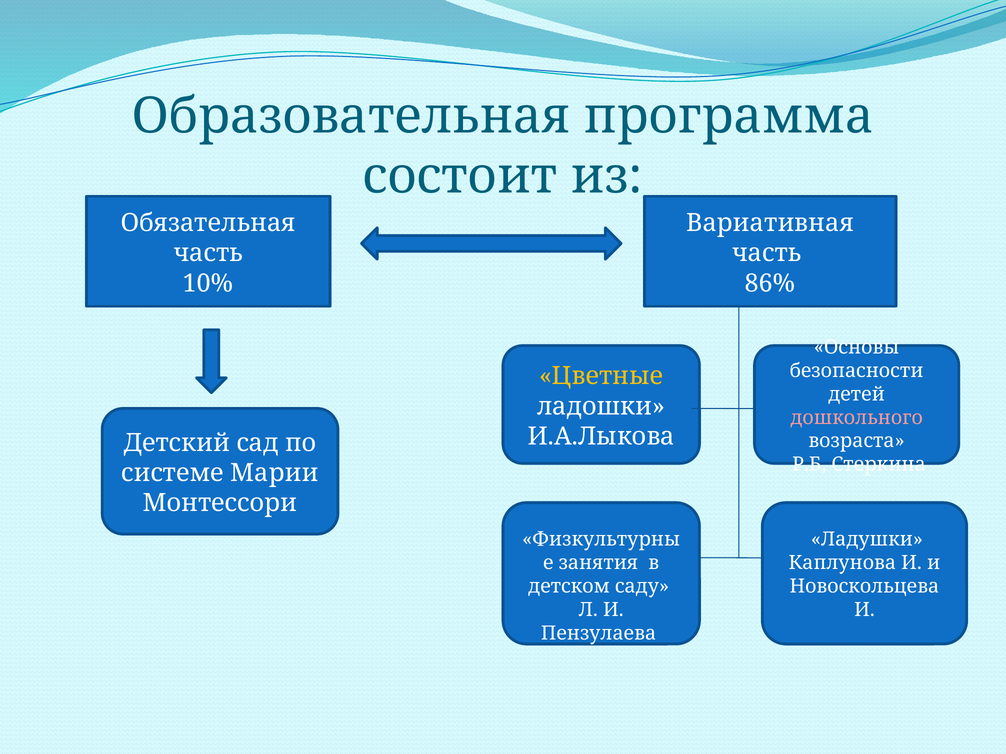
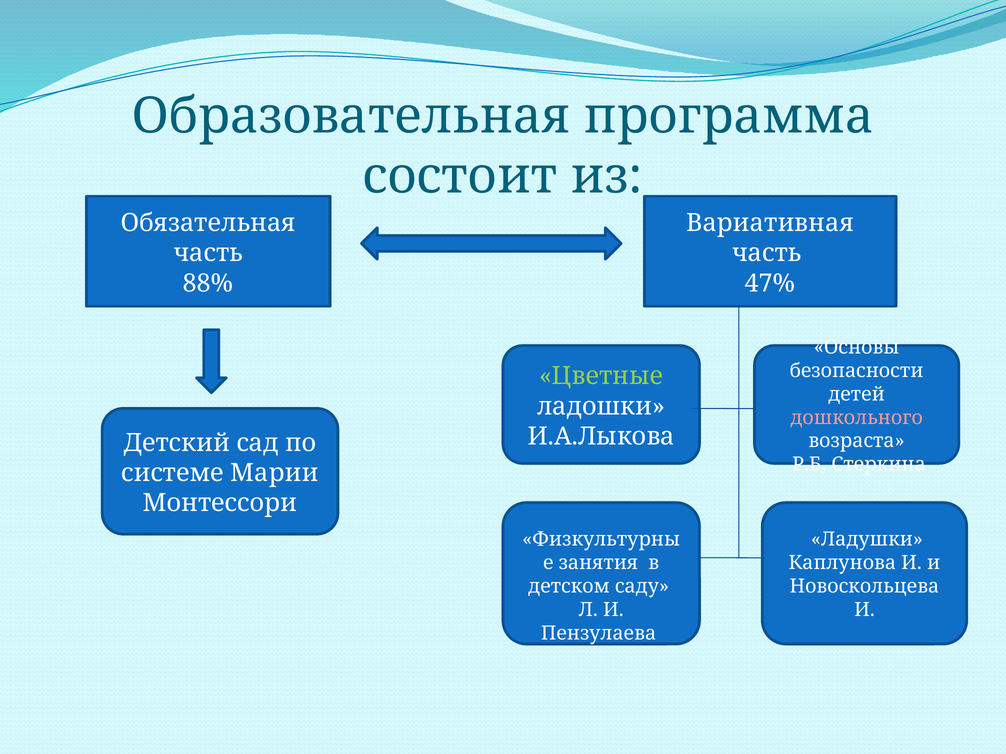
10%: 10% -> 88% (208, 283)
86%: 86% -> 47% (770, 283)
Цветные colour: yellow -> light green (601, 376)
